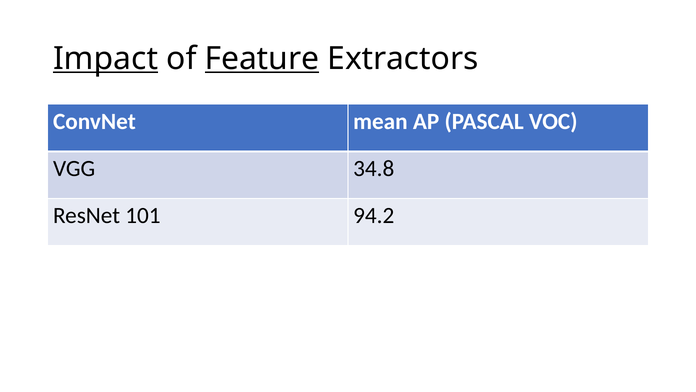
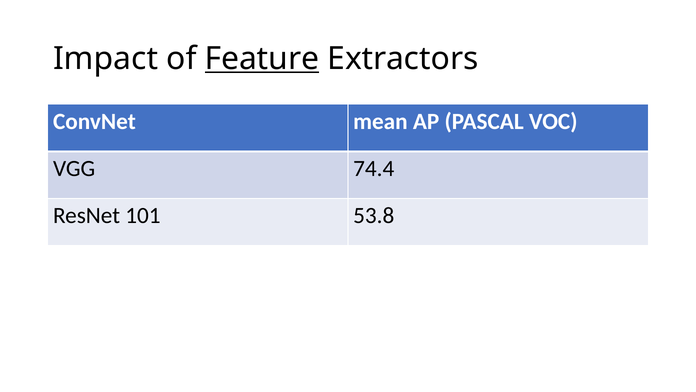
Impact underline: present -> none (106, 58)
34.8: 34.8 -> 74.4 (374, 168)
94.2: 94.2 -> 53.8 (374, 215)
